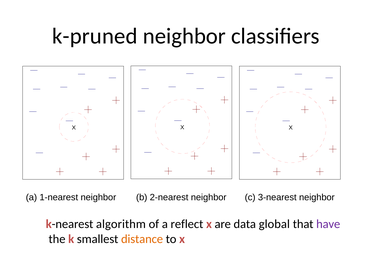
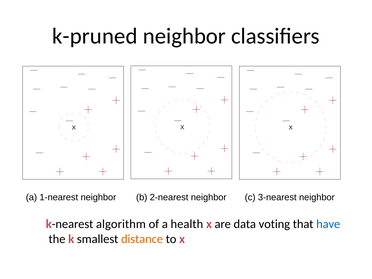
reflect: reflect -> health (187, 224)
global: global -> voting (274, 224)
have colour: purple -> blue (328, 224)
